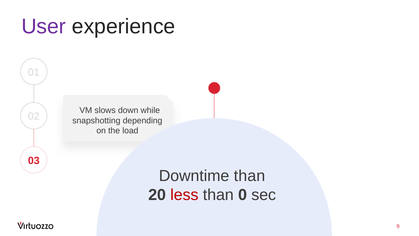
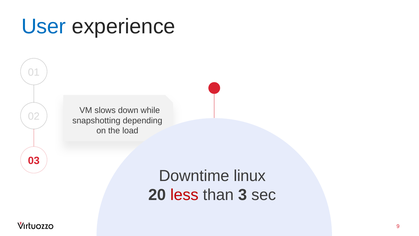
User colour: purple -> blue (44, 27)
Downtime than: than -> linux (250, 176)
0: 0 -> 3 (243, 195)
